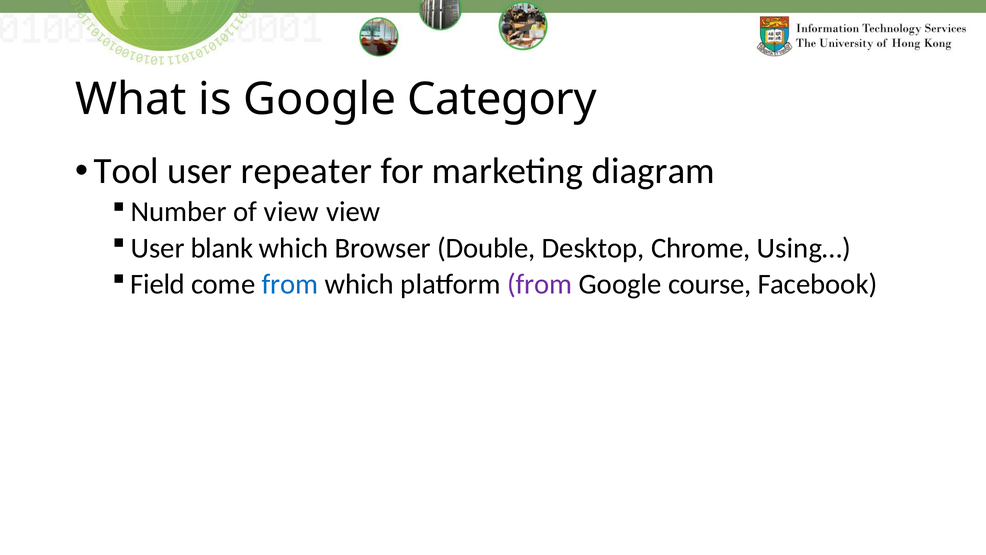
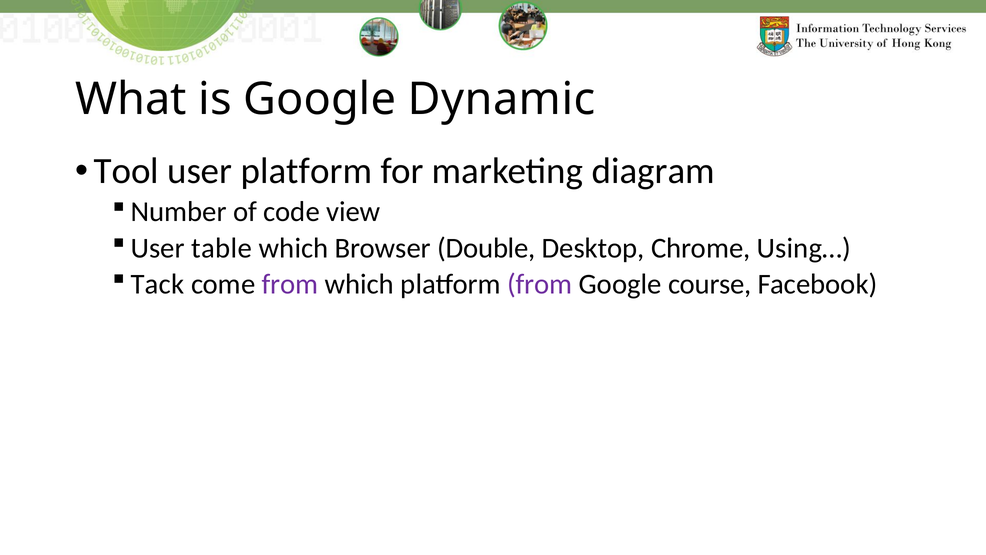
Category: Category -> Dynamic (502, 99)
user repeater: repeater -> platform (306, 171)
of view: view -> code (292, 212)
blank: blank -> table (222, 248)
Field: Field -> Tack (157, 284)
from colour: blue -> purple (290, 284)
